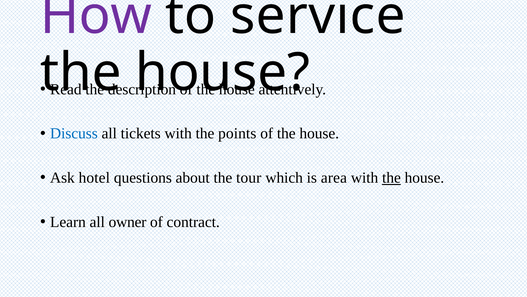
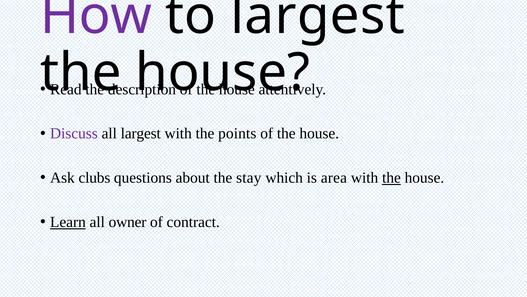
to service: service -> largest (318, 16)
Discuss colour: blue -> purple (74, 133)
all tickets: tickets -> largest (141, 133)
hotel: hotel -> clubs (94, 177)
tour: tour -> stay (249, 177)
Learn underline: none -> present (68, 222)
